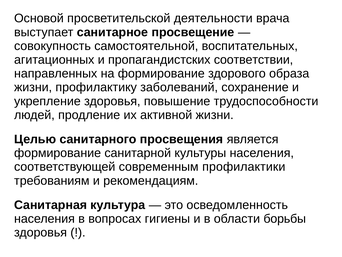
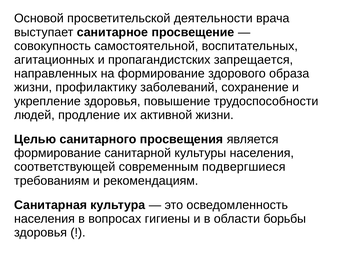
соответствии: соответствии -> запрещается (253, 60)
профилактики: профилактики -> подвергшиеся (244, 167)
